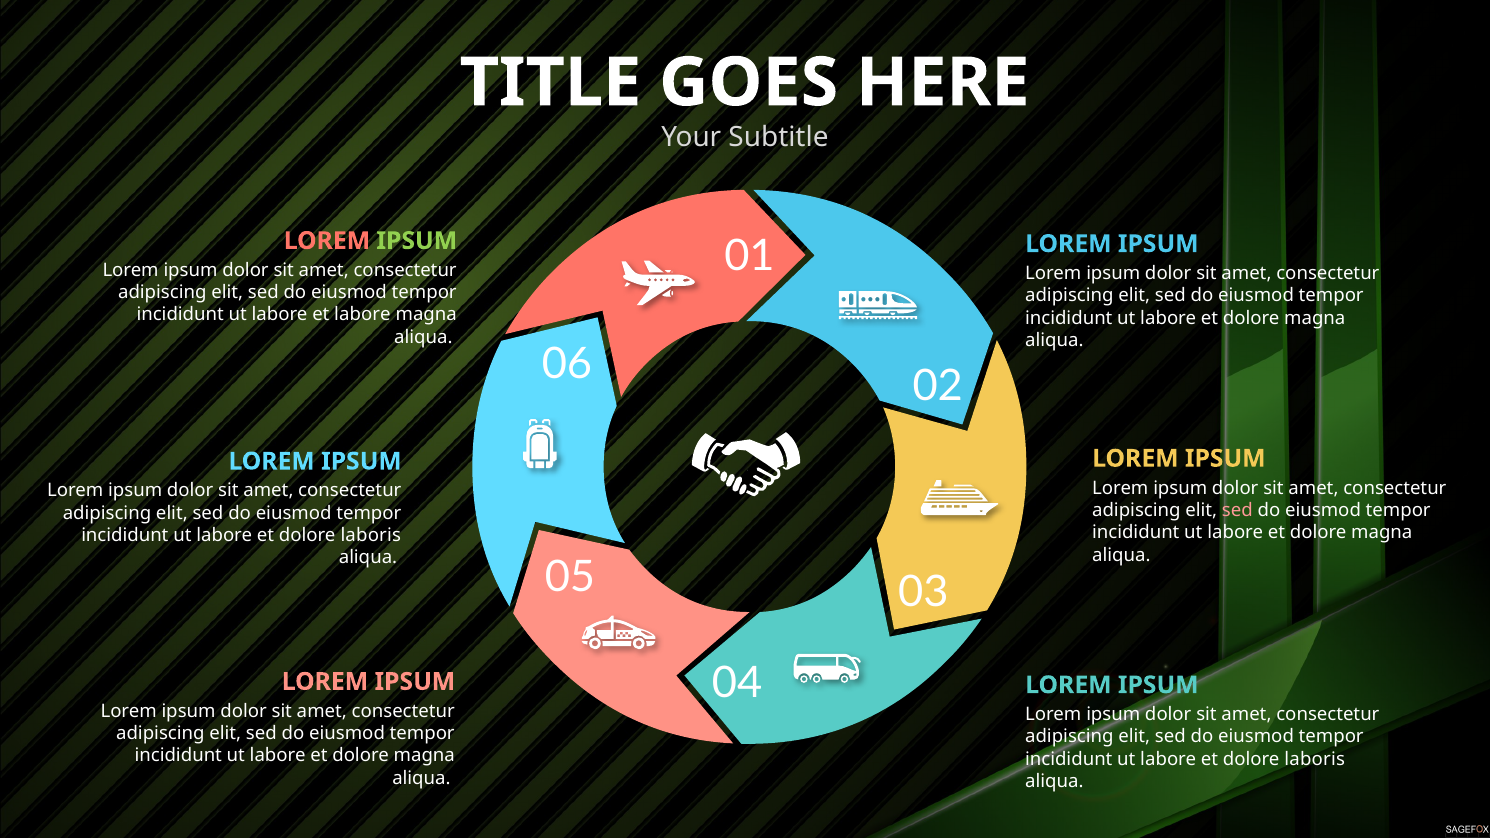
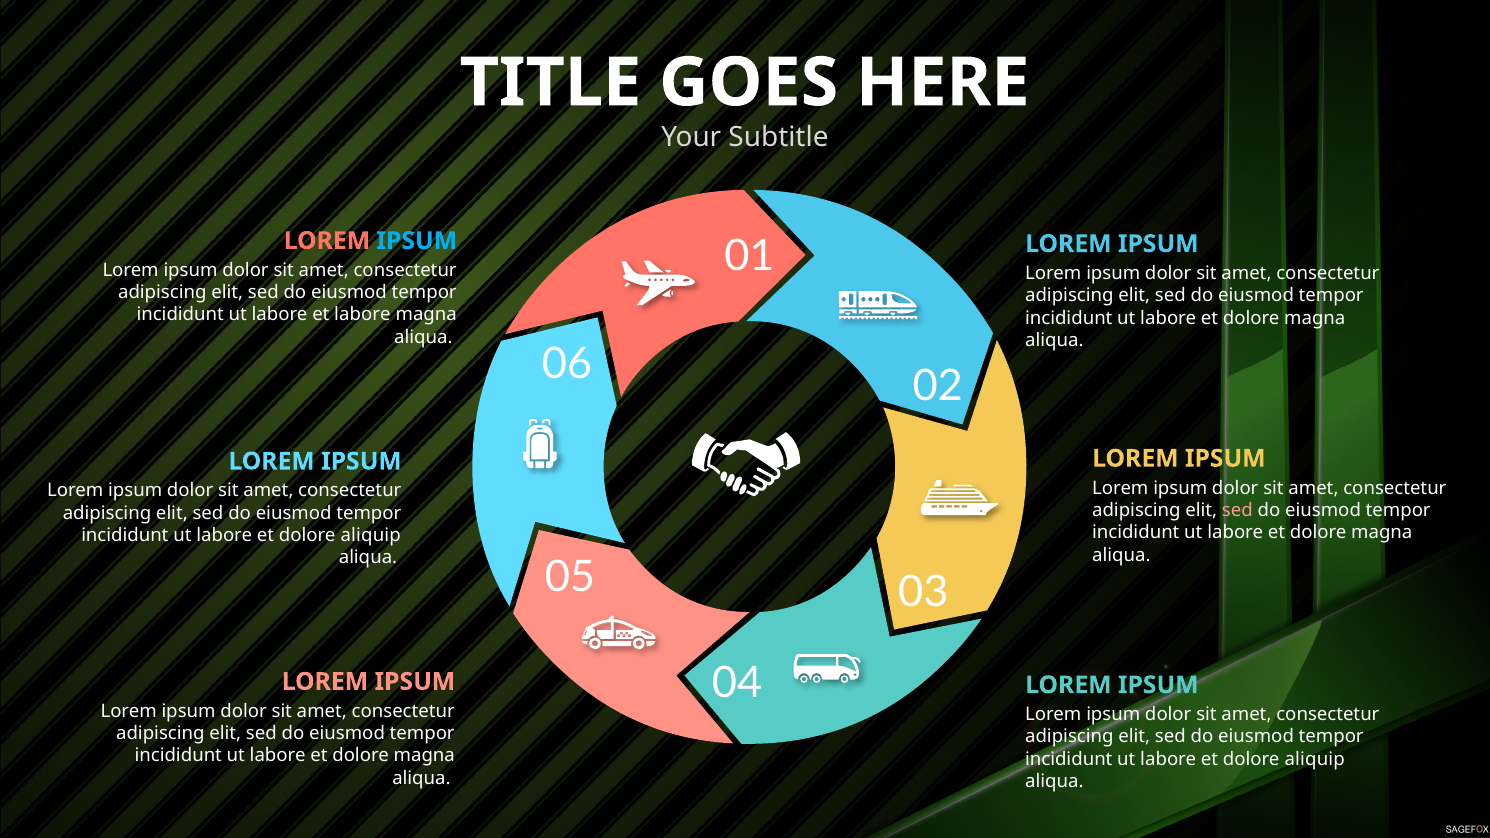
IPSUM colour: light green -> light blue (417, 241)
laboris: laboris -> aliquip (371, 535)
laboris: laboris -> aliquip (1315, 759)
